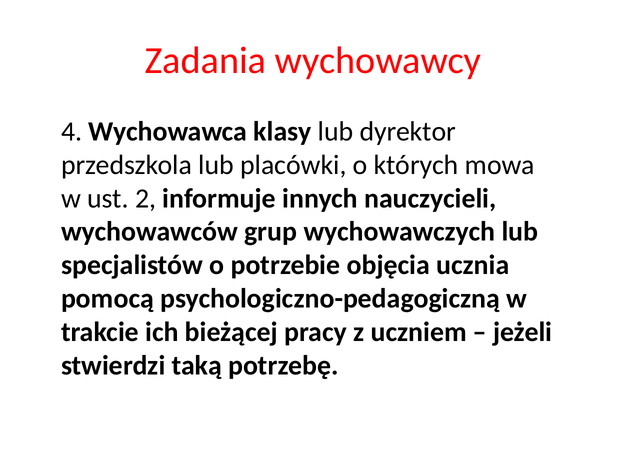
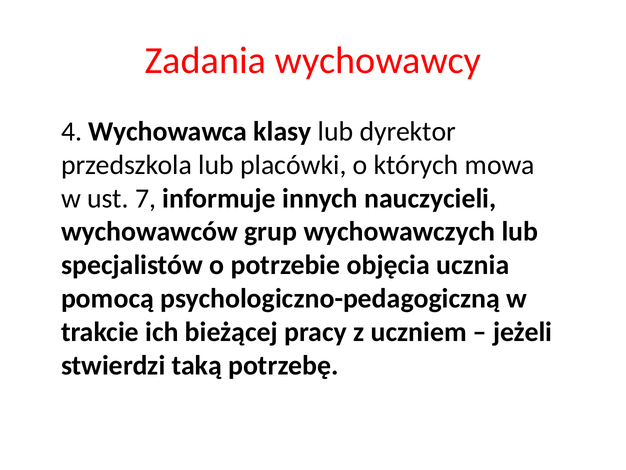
2: 2 -> 7 (146, 198)
